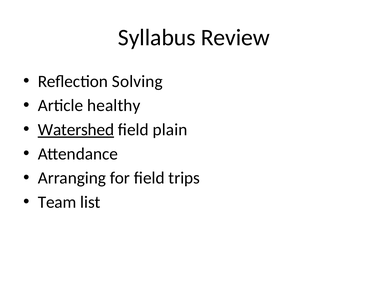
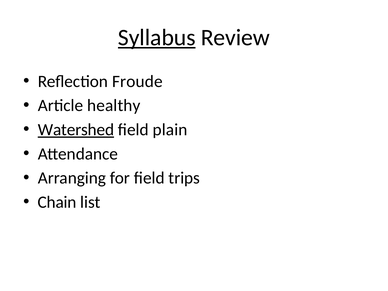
Syllabus underline: none -> present (157, 38)
Solving: Solving -> Froude (137, 81)
Team: Team -> Chain (57, 202)
